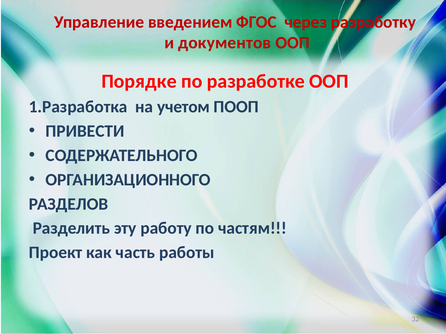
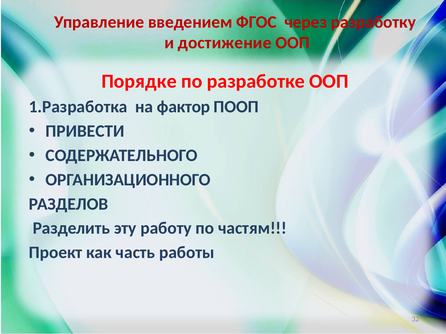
документов: документов -> достижение (225, 43)
учетом: учетом -> фактор (184, 107)
